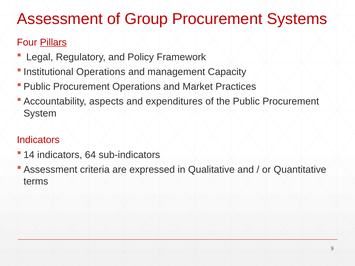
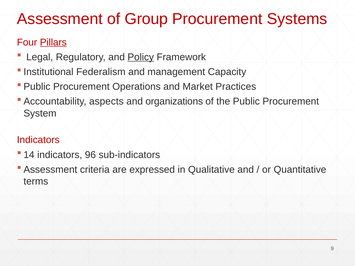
Policy underline: none -> present (141, 57)
Operations: Operations -> Federalism (101, 72)
expenditures: expenditures -> organizations (174, 102)
64: 64 -> 96 (90, 155)
